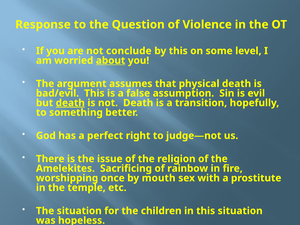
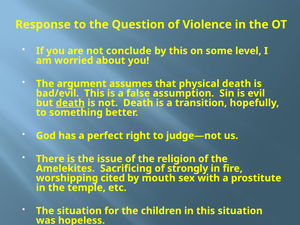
about underline: present -> none (111, 60)
rainbow: rainbow -> strongly (188, 168)
once: once -> cited (113, 178)
